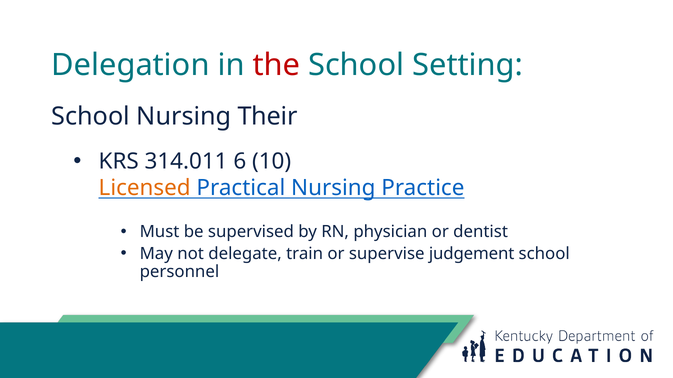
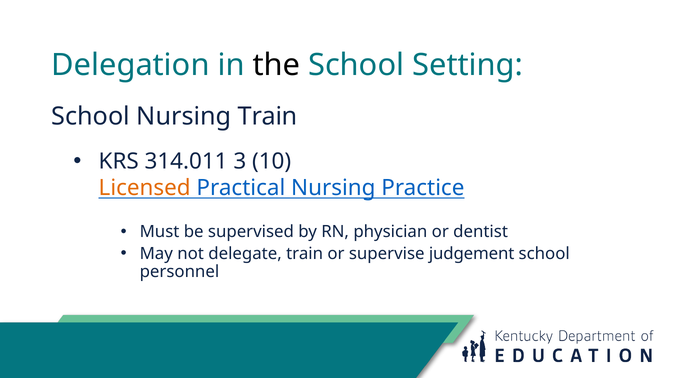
the colour: red -> black (276, 65)
Nursing Their: Their -> Train (268, 117)
6: 6 -> 3 (240, 161)
